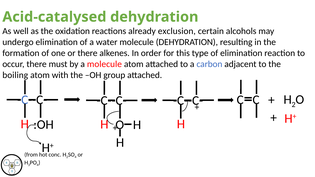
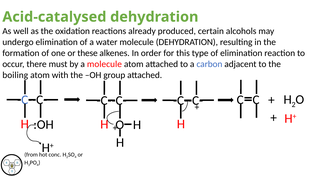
exclusion: exclusion -> produced (177, 31)
or there: there -> these (88, 53)
